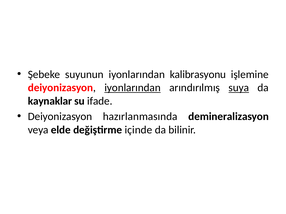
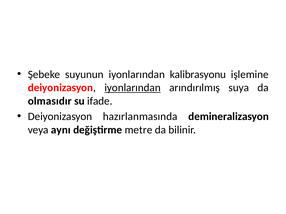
suya underline: present -> none (239, 88)
kaynaklar: kaynaklar -> olmasıdır (50, 101)
elde: elde -> aynı (61, 130)
içinde: içinde -> metre (138, 130)
